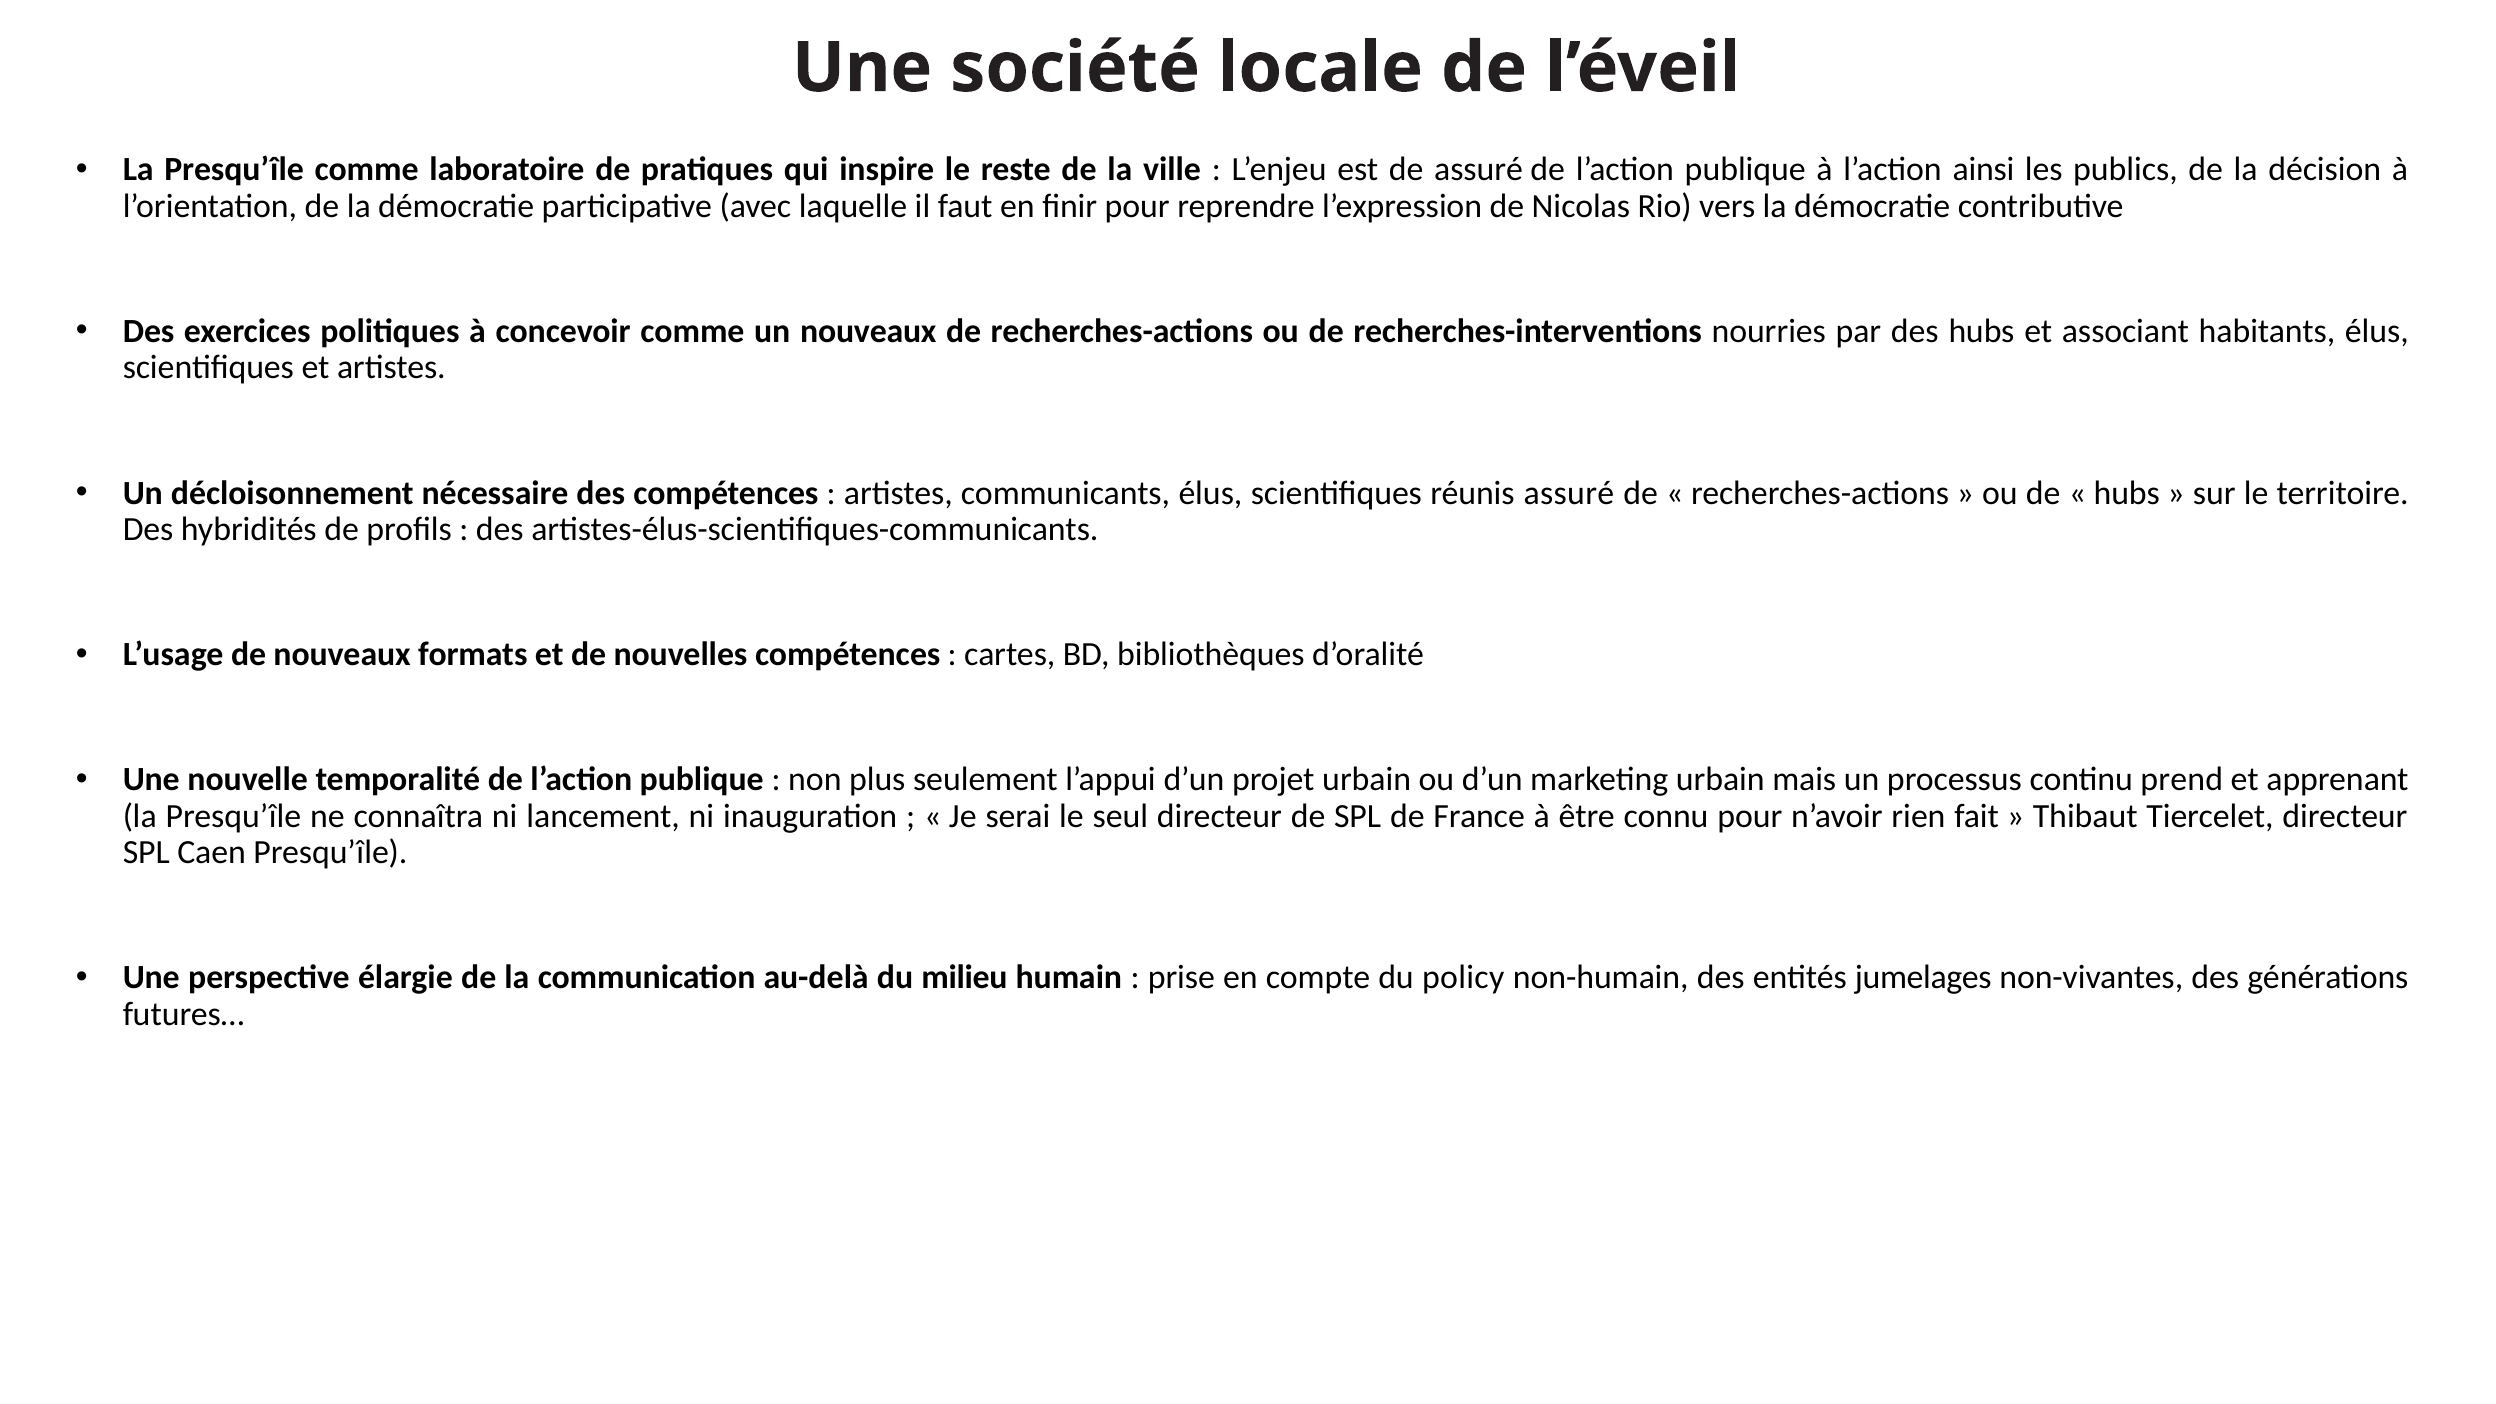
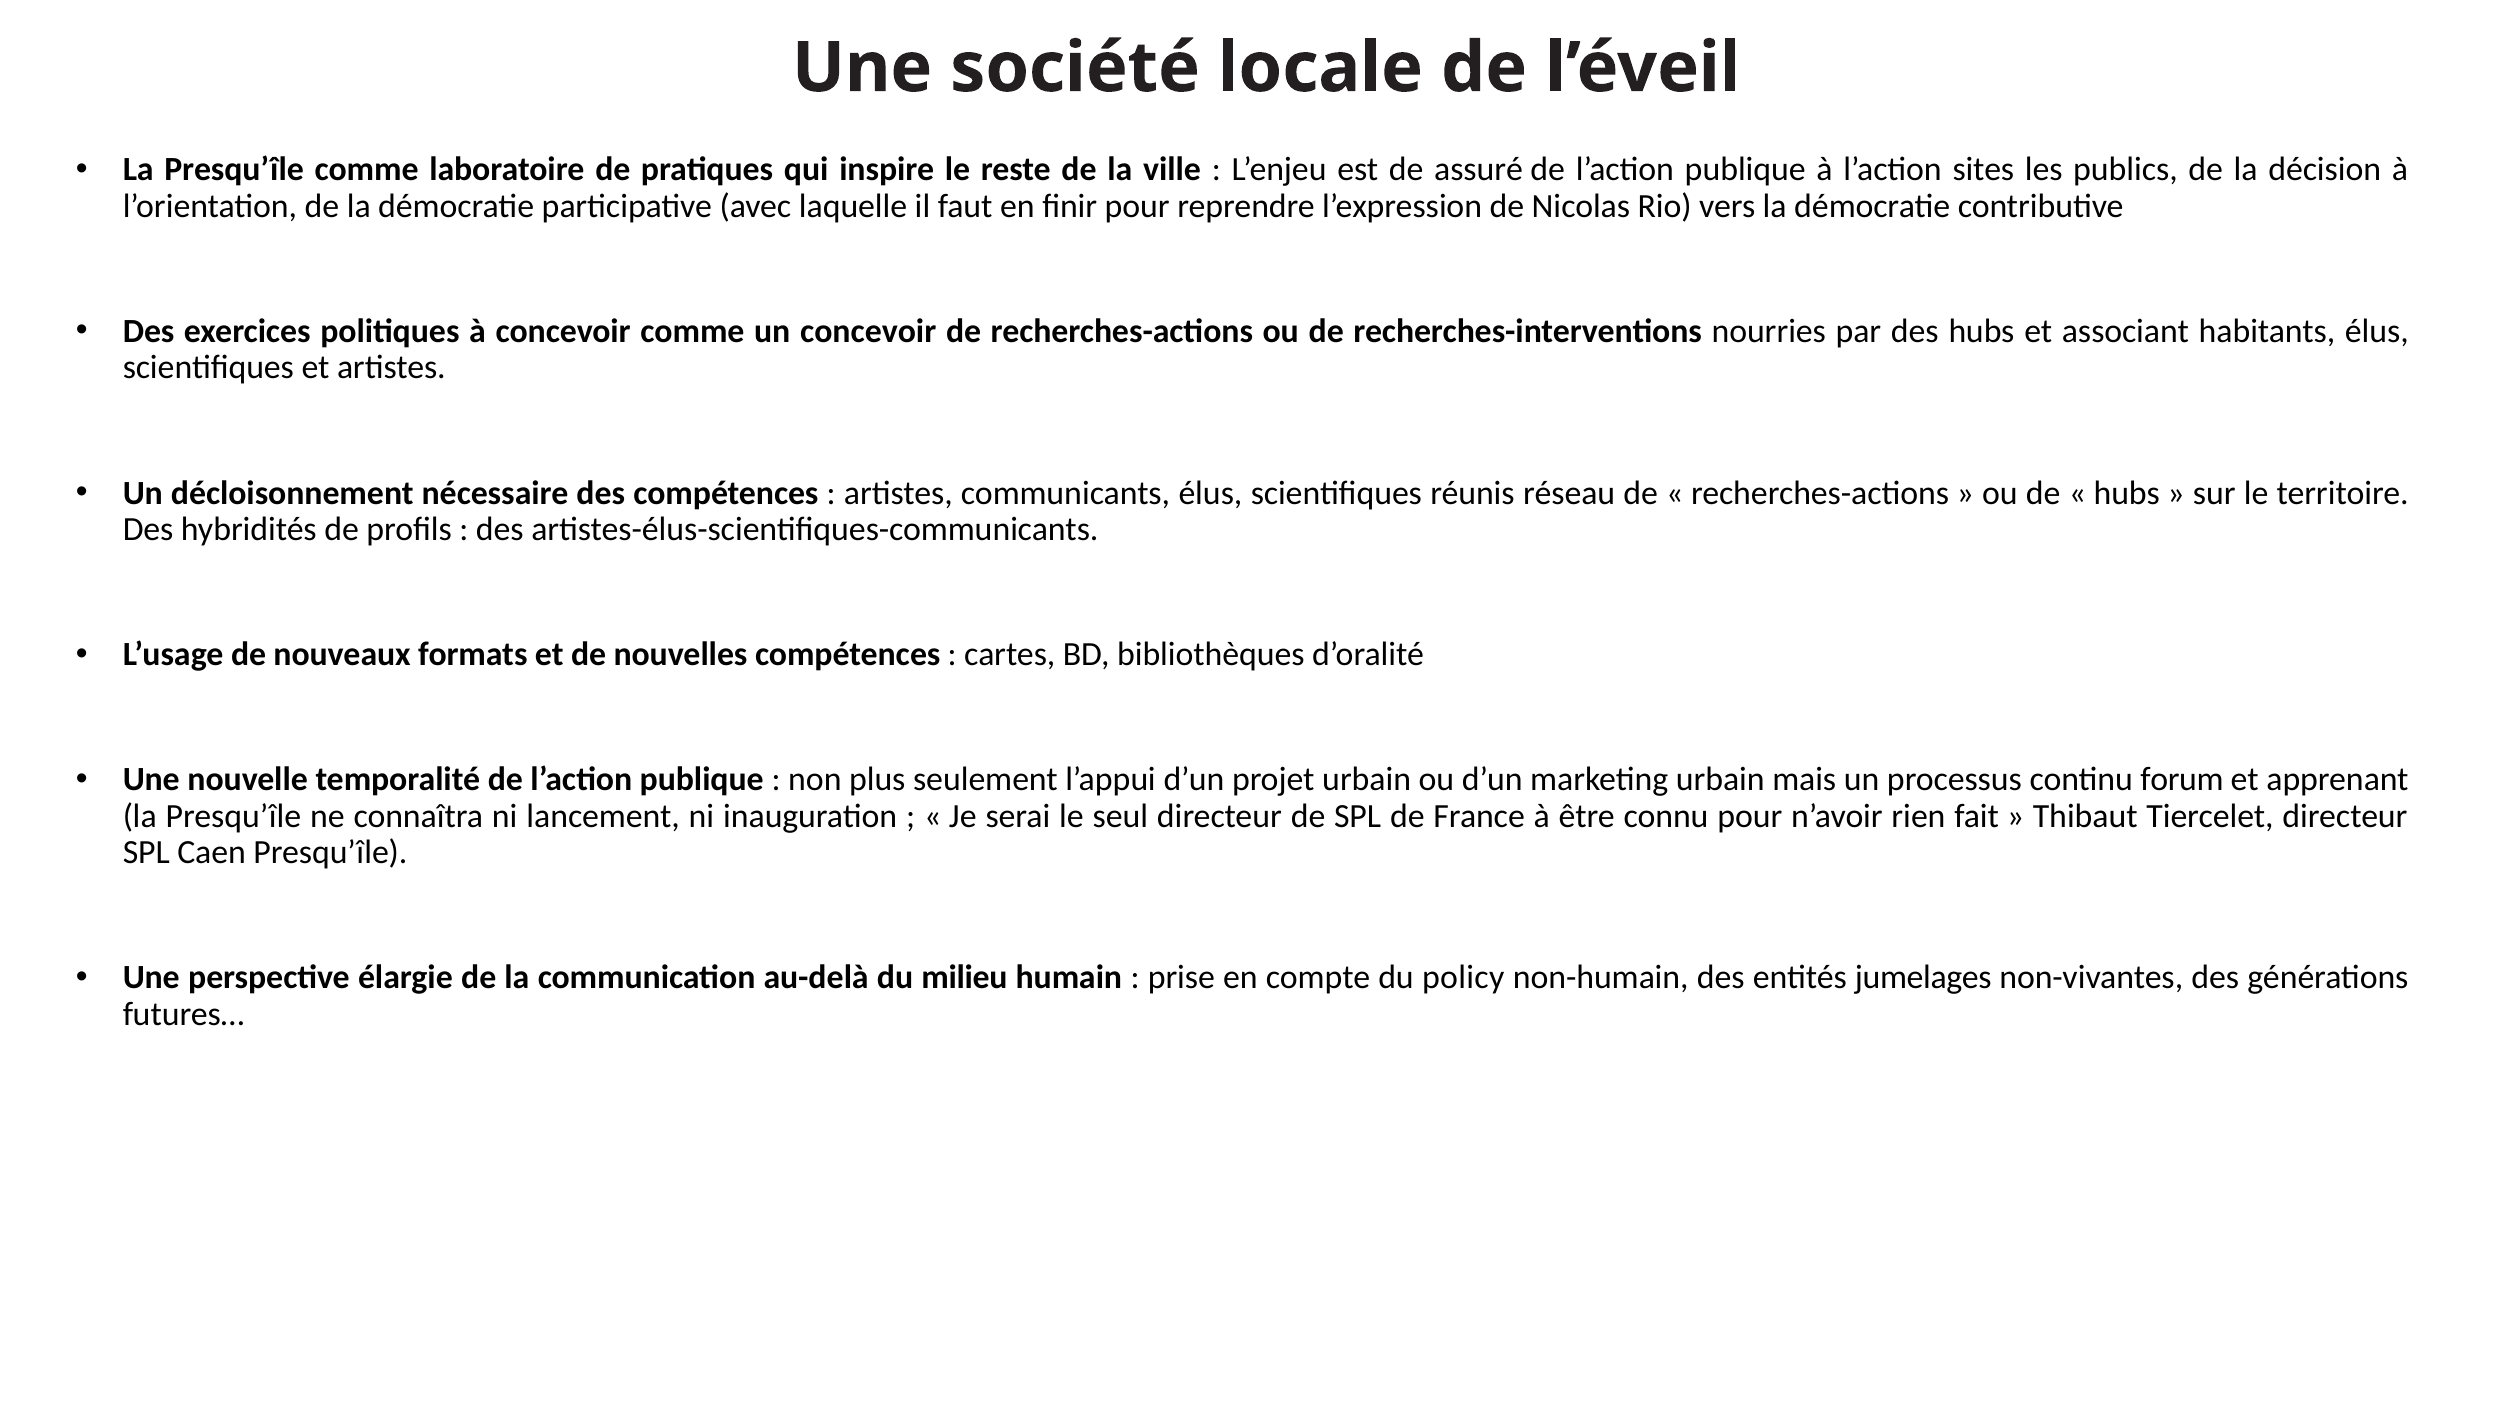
ainsi: ainsi -> sites (1983, 170)
un nouveaux: nouveaux -> concevoir (868, 331)
réunis assuré: assuré -> réseau (1569, 493)
prend: prend -> forum (2182, 780)
